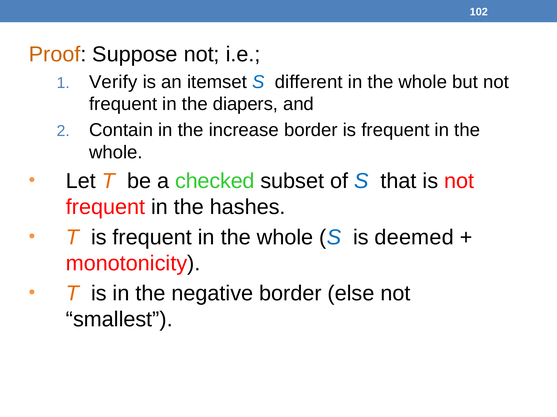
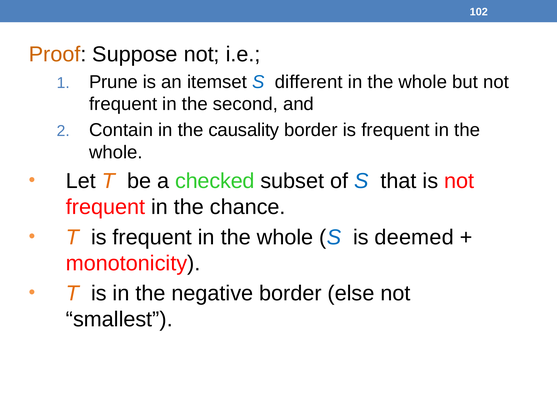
Verify: Verify -> Prune (113, 82)
diapers: diapers -> second (245, 104)
increase: increase -> causality (244, 130)
hashes: hashes -> chance (248, 207)
